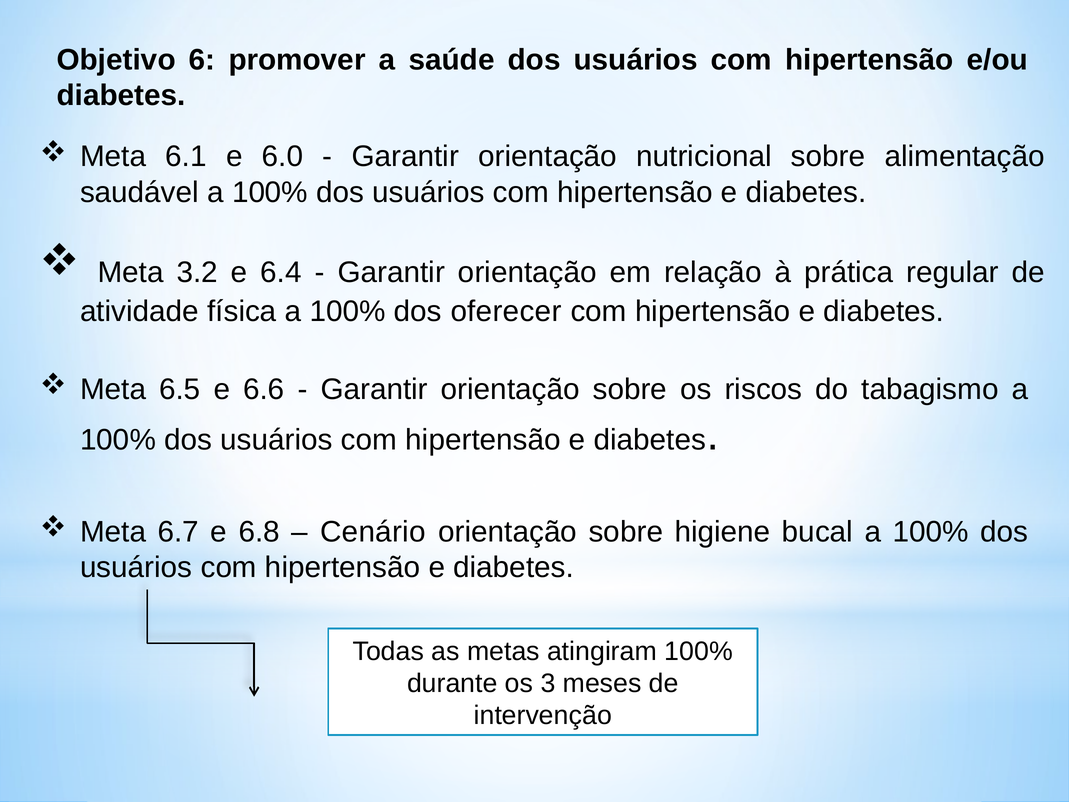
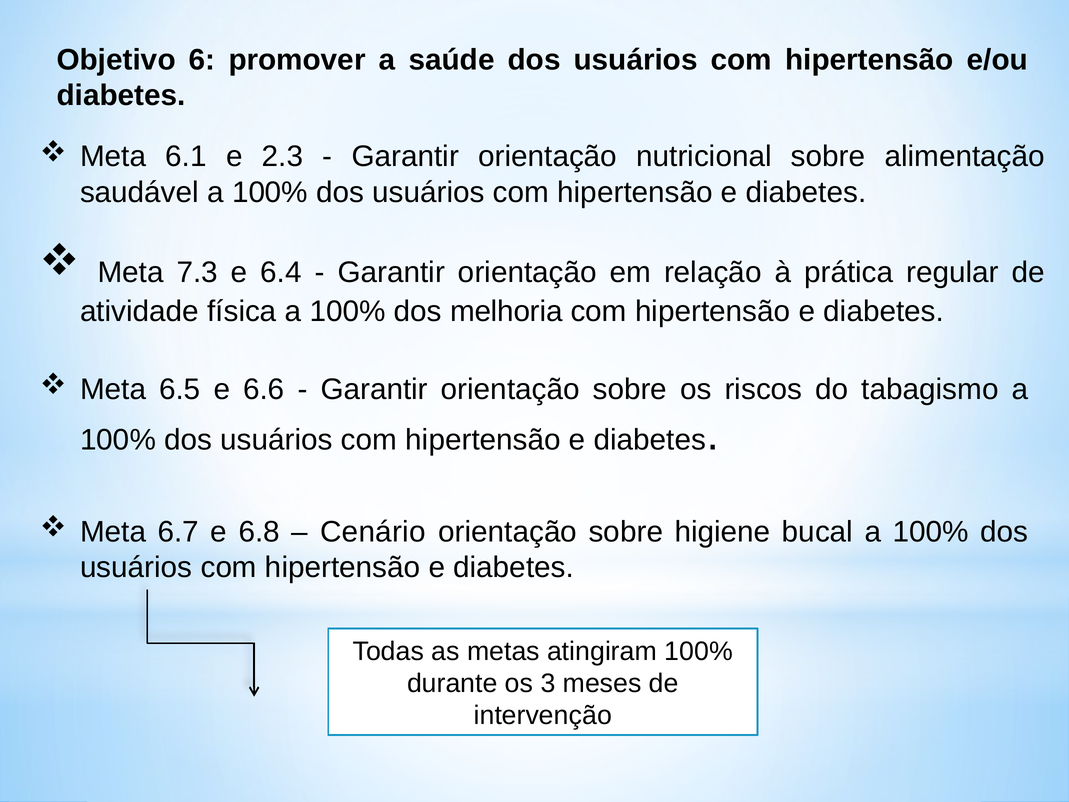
6.0: 6.0 -> 2.3 (282, 157)
3.2: 3.2 -> 7.3 (197, 273)
oferecer: oferecer -> melhoria (506, 311)
